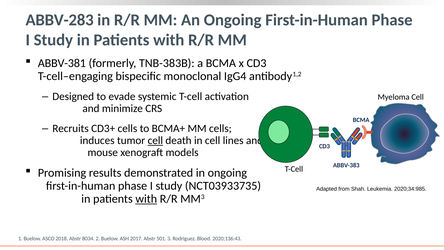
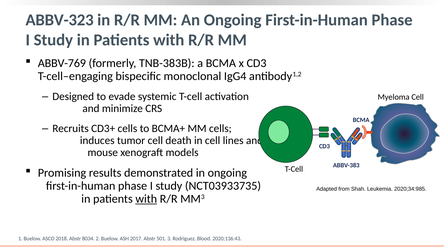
ABBV-283: ABBV-283 -> ABBV-323 (60, 20)
ABBV-381: ABBV-381 -> ABBV-769 (62, 63)
cell underline: present -> none (155, 140)
